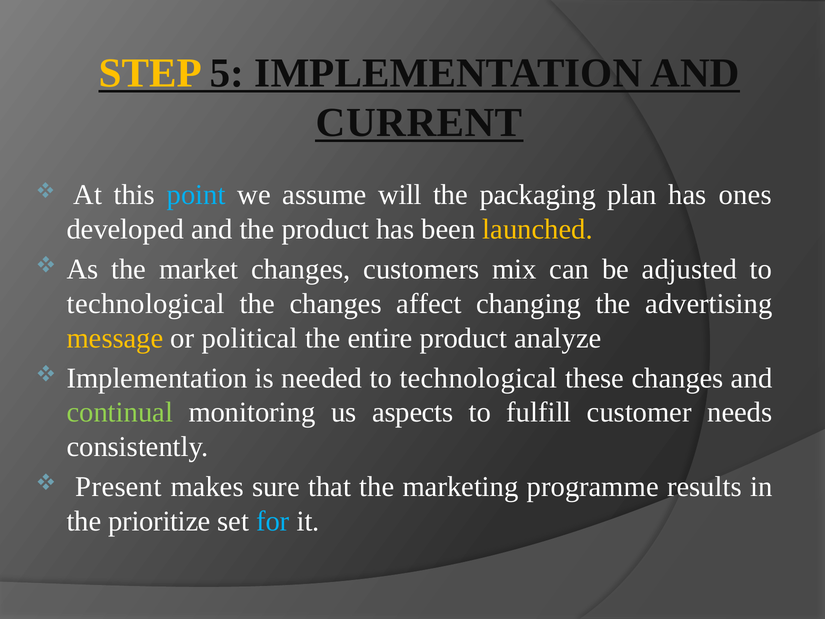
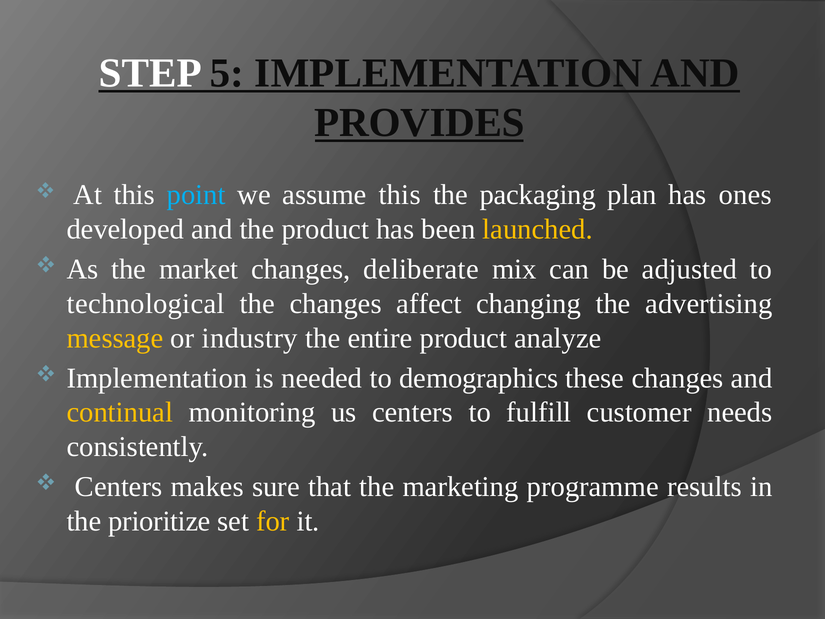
STEP colour: yellow -> white (150, 73)
CURRENT: CURRENT -> PROVIDES (420, 122)
assume will: will -> this (400, 195)
customers: customers -> deliberate (421, 269)
political: political -> industry (250, 338)
needed to technological: technological -> demographics (479, 378)
continual colour: light green -> yellow (120, 412)
us aspects: aspects -> centers (413, 412)
Present: Present -> Centers (119, 487)
for colour: light blue -> yellow (273, 521)
